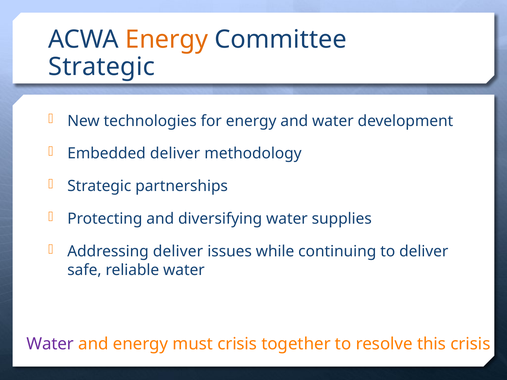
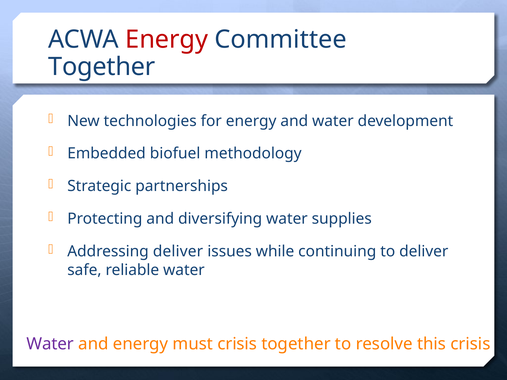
Energy colour: orange -> red (167, 39)
Strategic: Strategic -> Together (102, 67)
Embedded deliver: deliver -> biofuel (175, 154)
